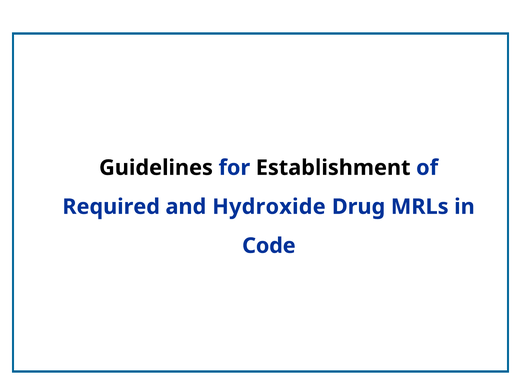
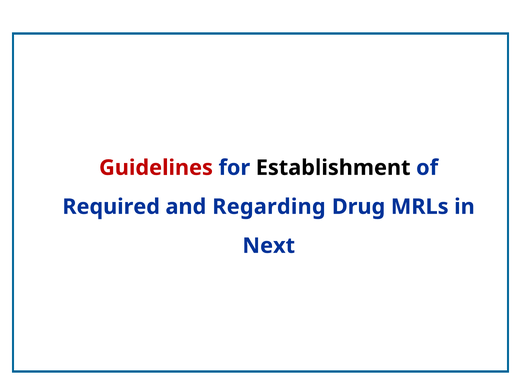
Guidelines colour: black -> red (156, 168)
Hydroxide: Hydroxide -> Regarding (269, 207)
Code: Code -> Next (269, 246)
